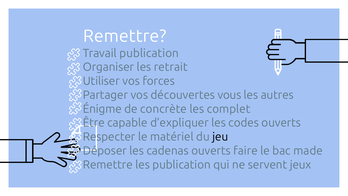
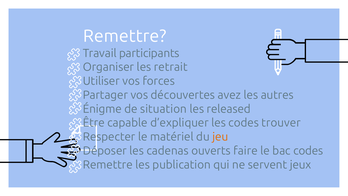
Travail publication: publication -> participants (149, 53)
vous: vous -> avez (229, 95)
concrète: concrète -> situation (164, 109)
complet: complet -> released (229, 109)
codes ouverts: ouverts -> trouver (281, 123)
jeu colour: black -> orange (220, 137)
bac made: made -> codes (308, 151)
